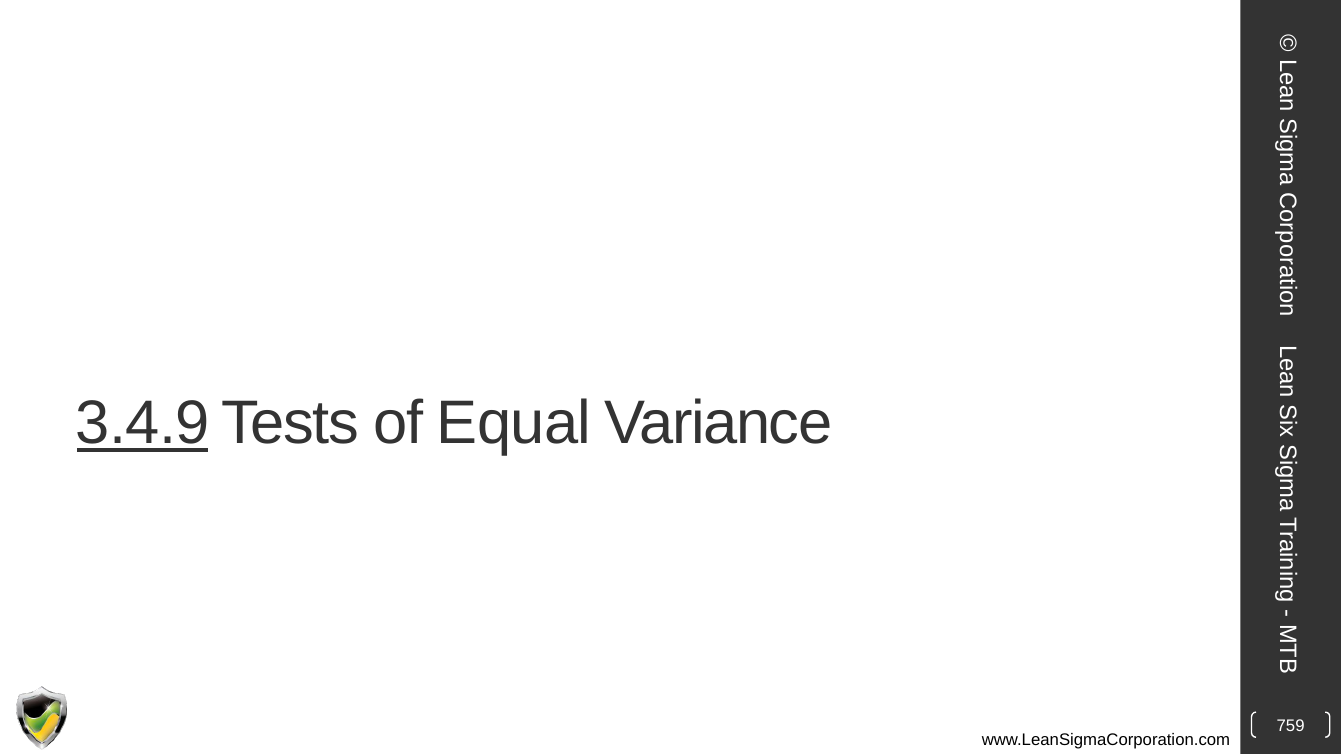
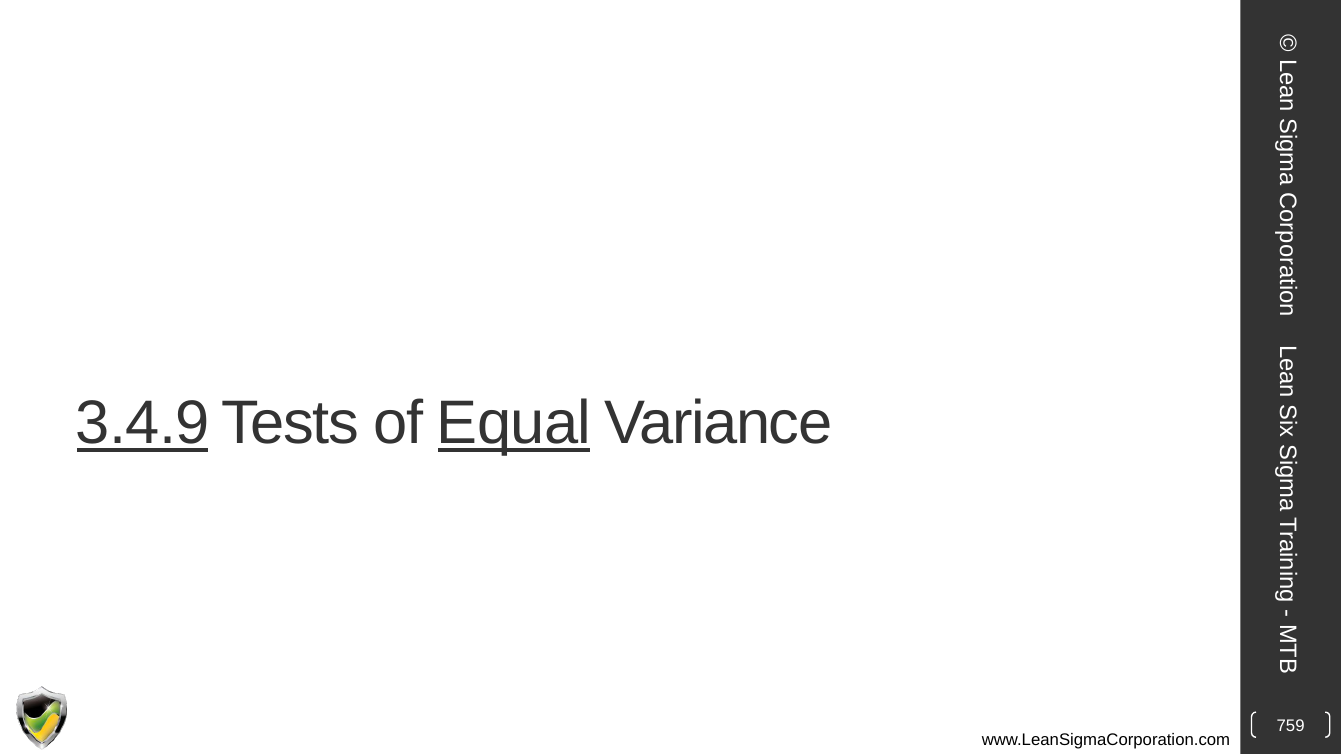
Equal underline: none -> present (514, 424)
